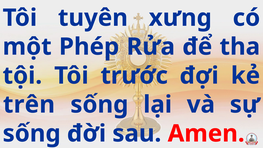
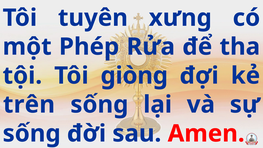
trước: trước -> giòng (134, 76)
